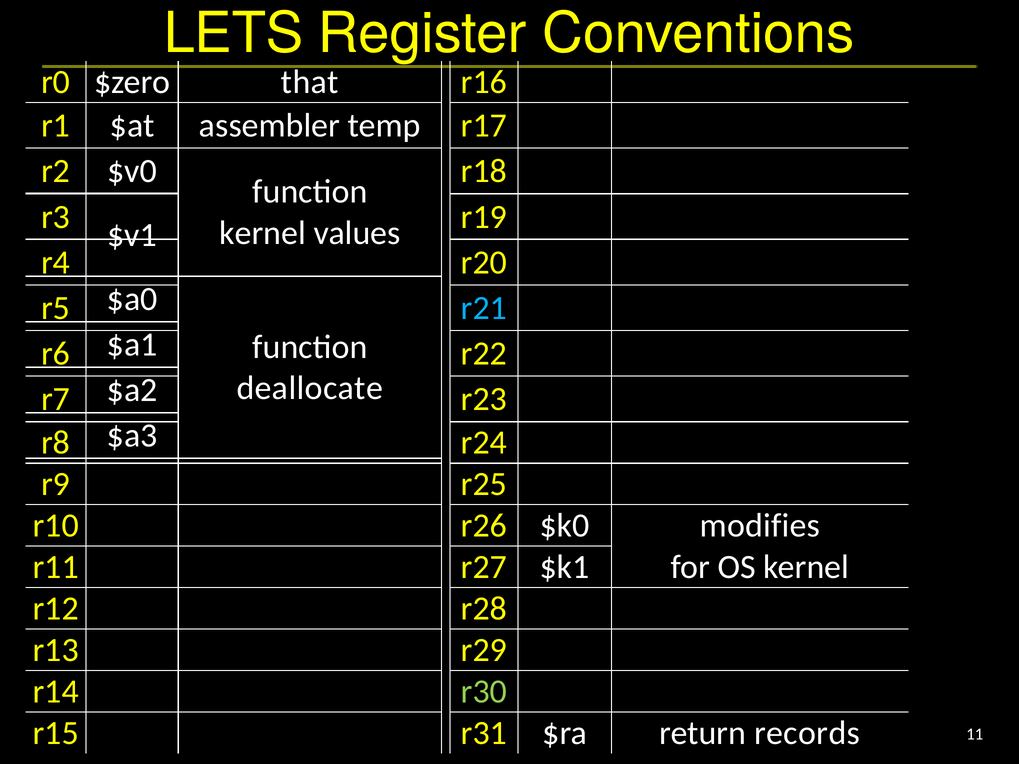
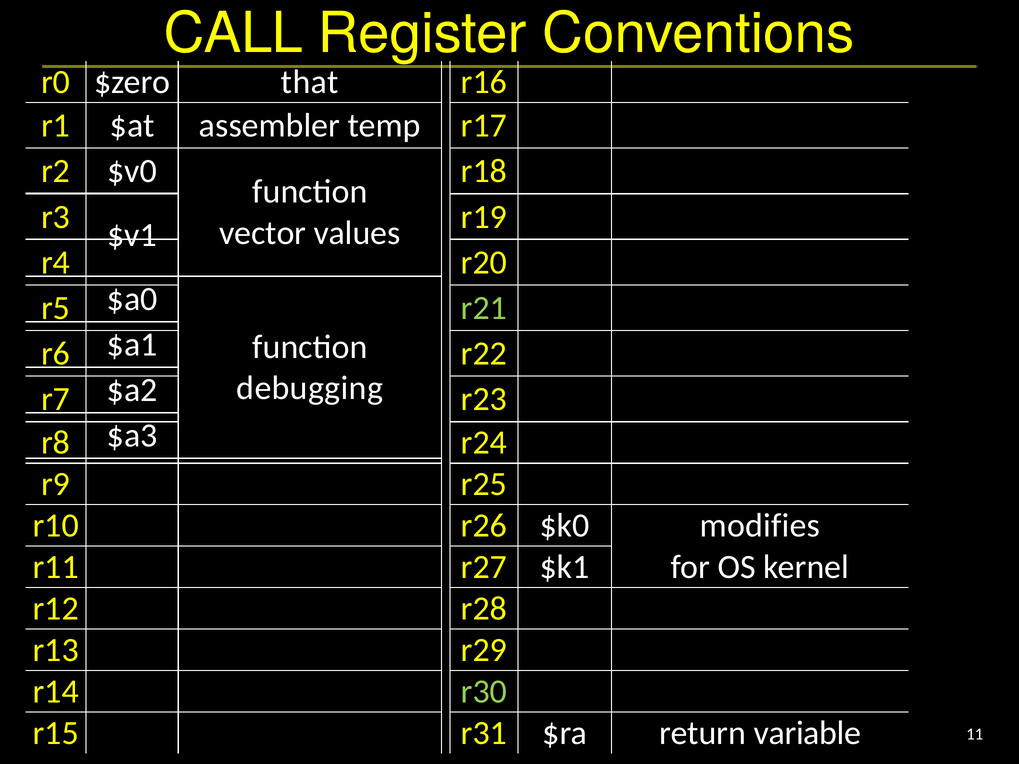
LETS: LETS -> CALL (233, 34)
kernel: kernel -> vector (263, 233)
r21 colour: light blue -> light green (484, 308)
deallocate: deallocate -> debugging (310, 388)
records: records -> variable (807, 733)
